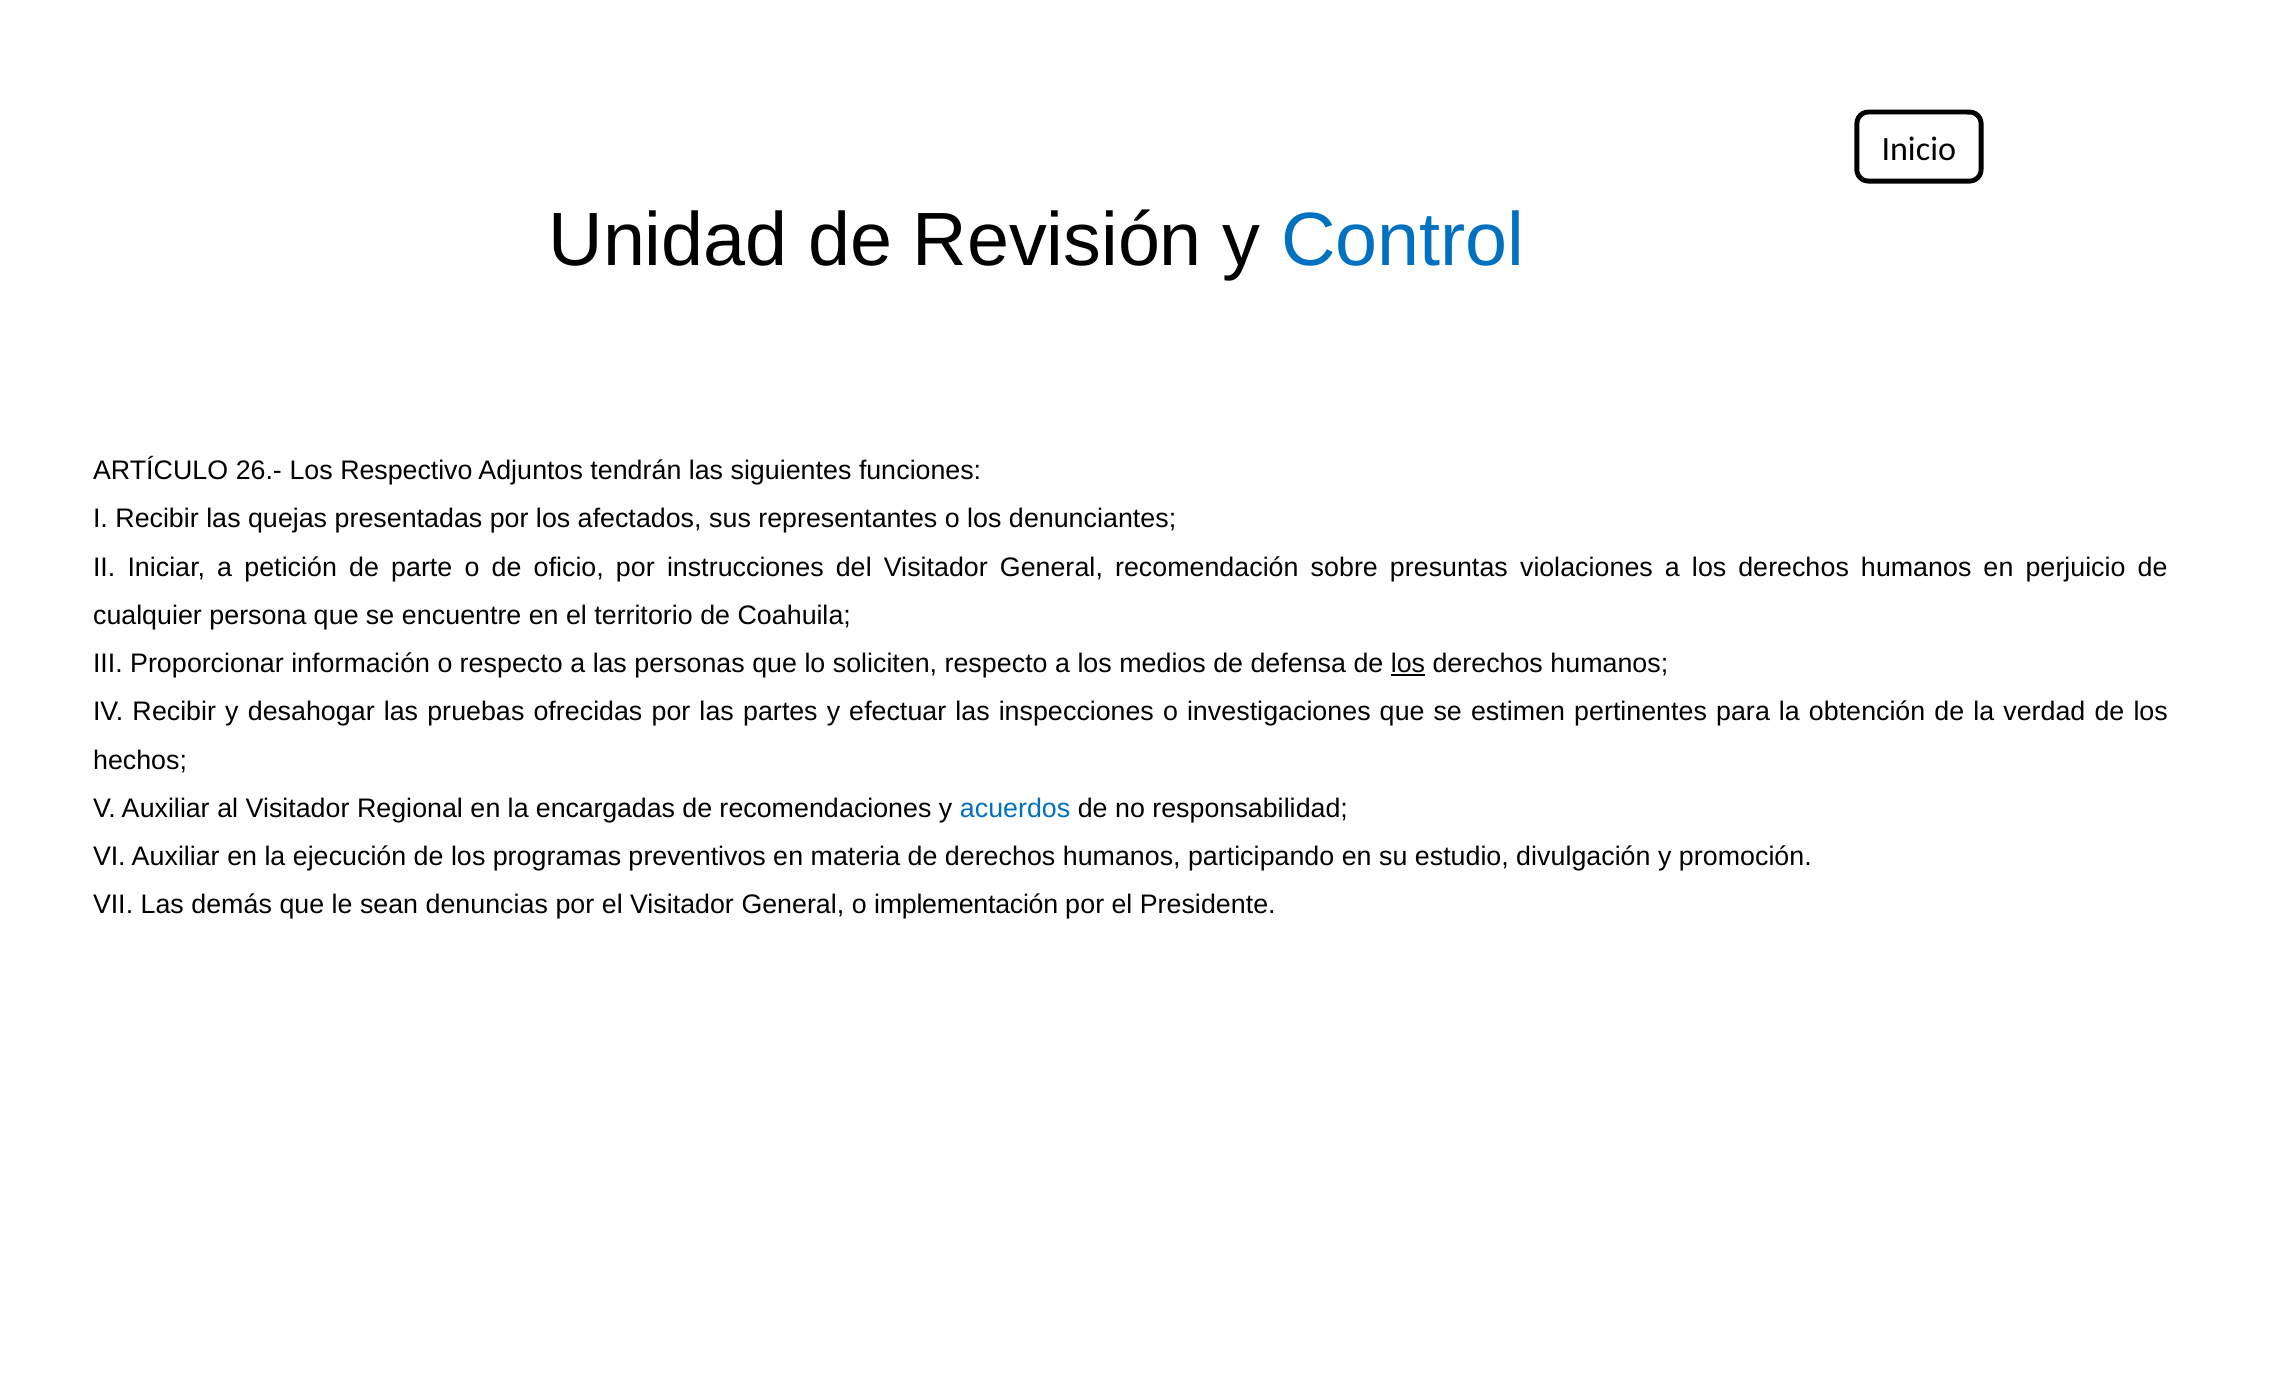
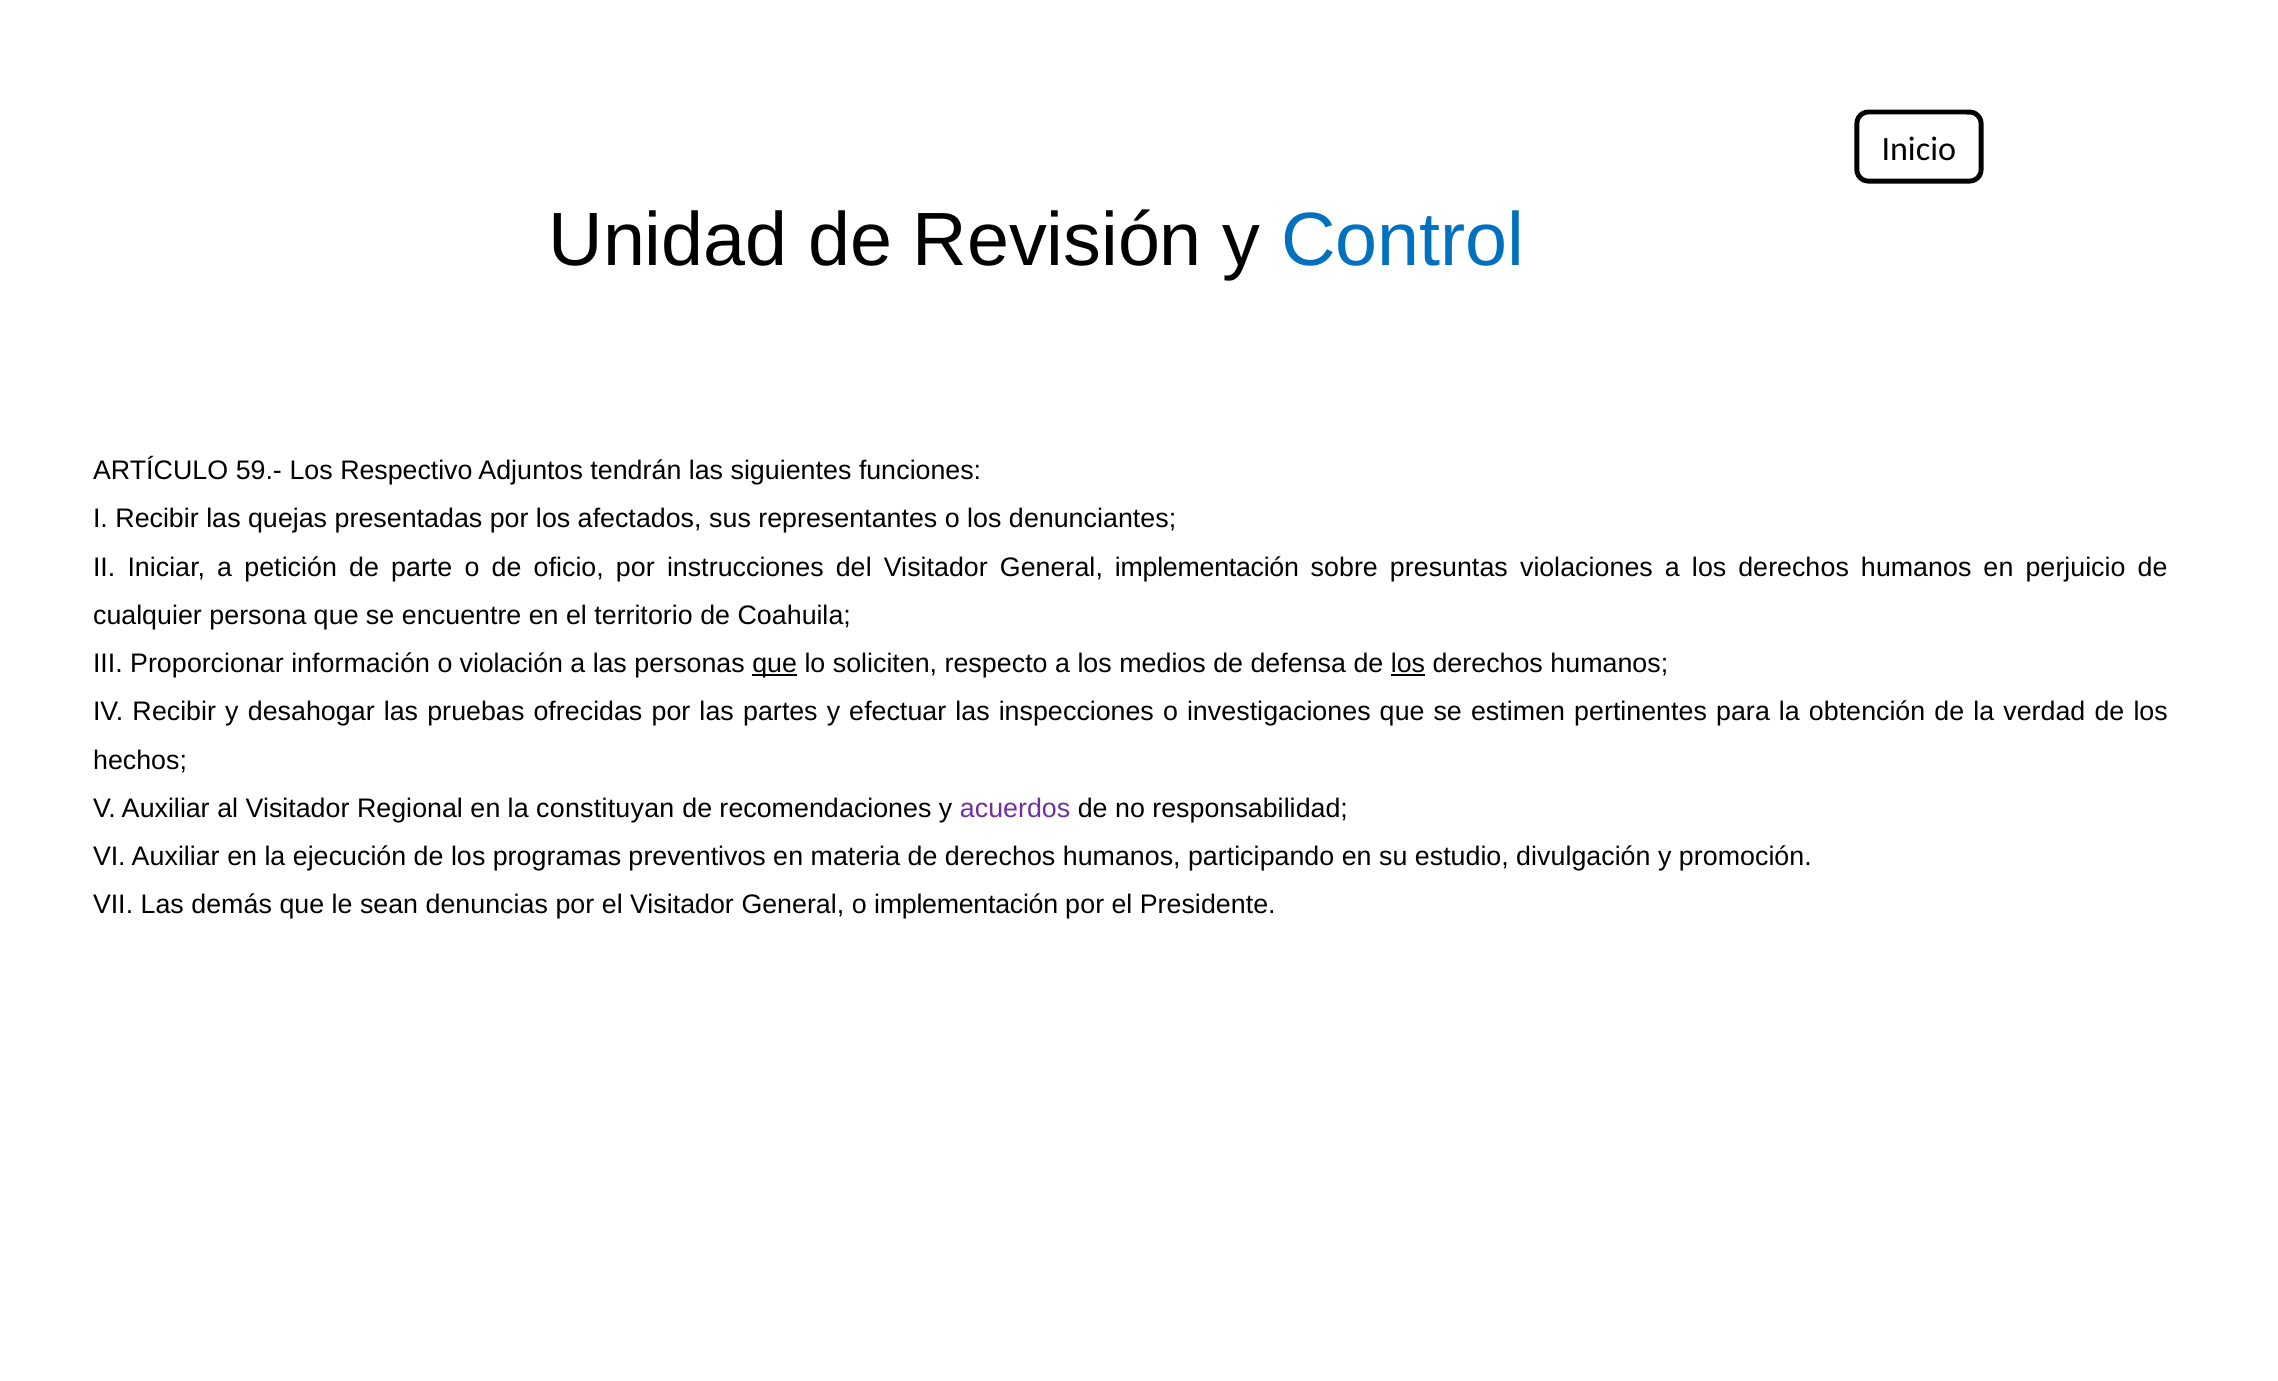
26.-: 26.- -> 59.- (259, 471)
General recomendación: recomendación -> implementación (1207, 567)
o respecto: respecto -> violación (511, 664)
que underline: none -> present (775, 664)
encargadas: encargadas -> constituyan (605, 808)
acuerdos colour: blue -> purple (1015, 808)
